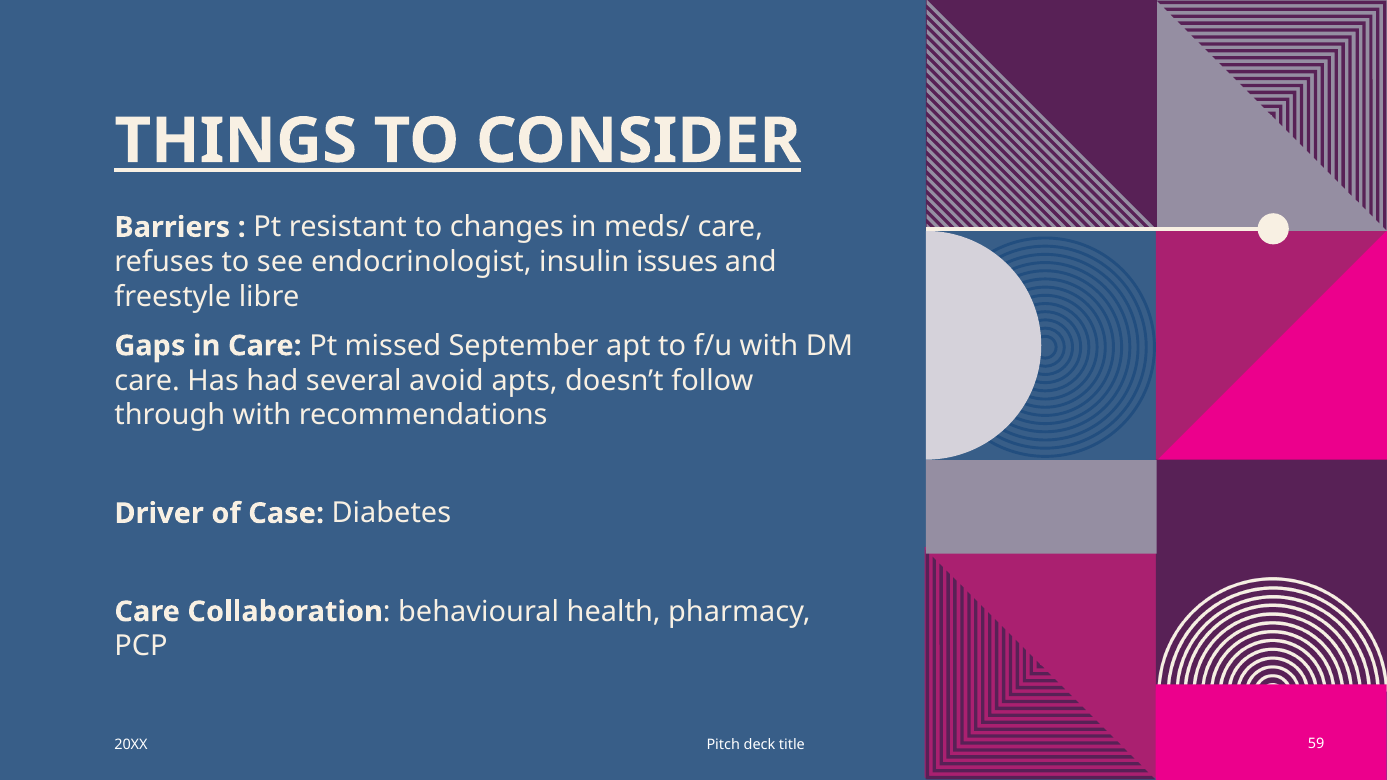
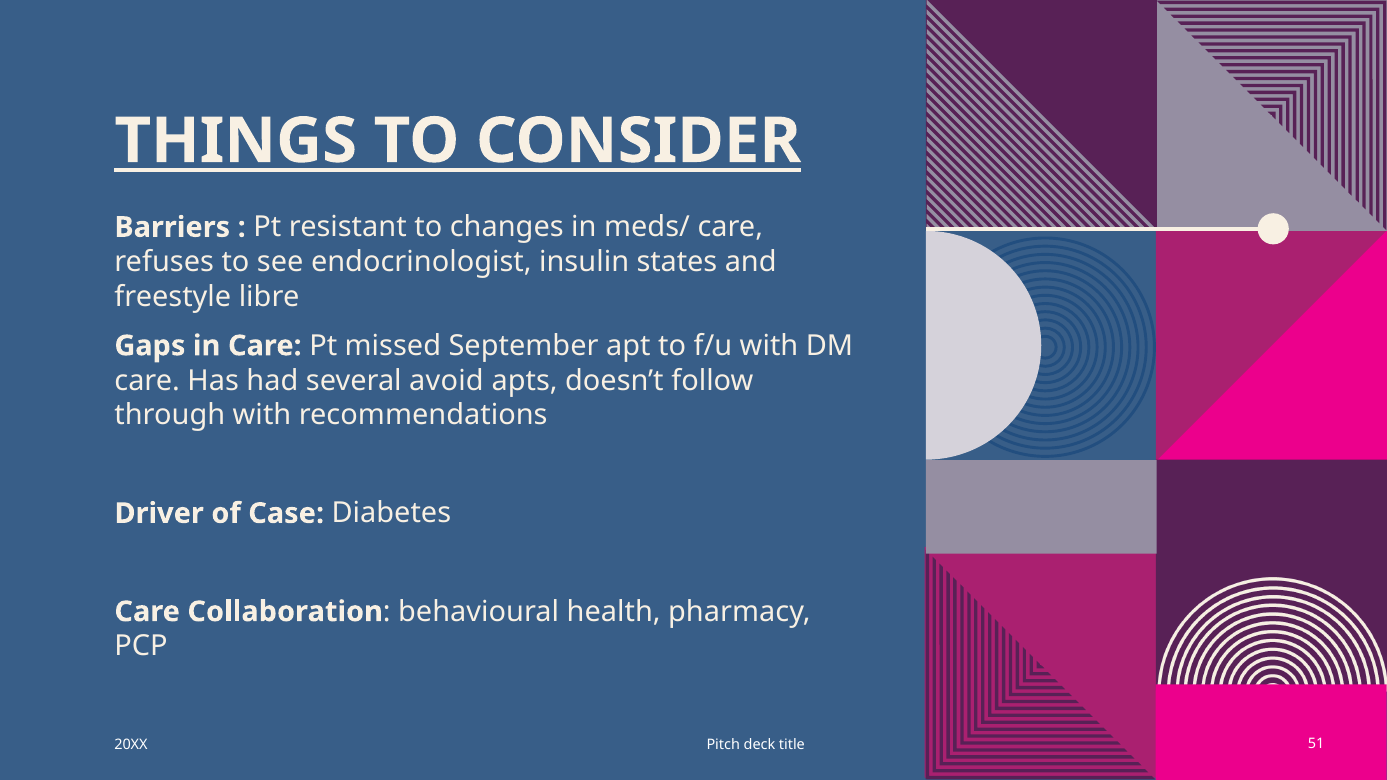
issues: issues -> states (677, 262)
59: 59 -> 51 (1316, 744)
